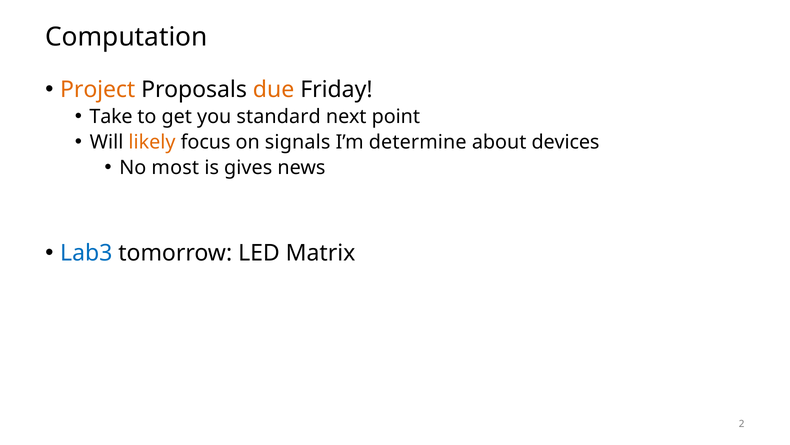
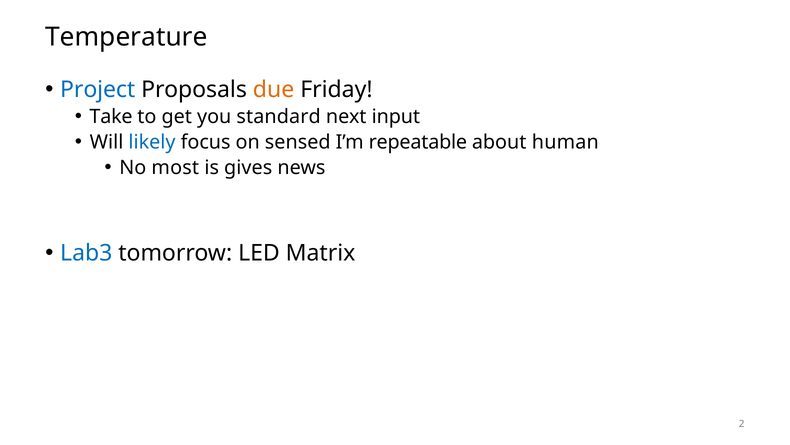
Computation: Computation -> Temperature (126, 37)
Project colour: orange -> blue (98, 89)
point: point -> input (396, 117)
likely colour: orange -> blue (152, 142)
signals: signals -> sensed (298, 142)
determine: determine -> repeatable (418, 142)
devices: devices -> human (565, 142)
